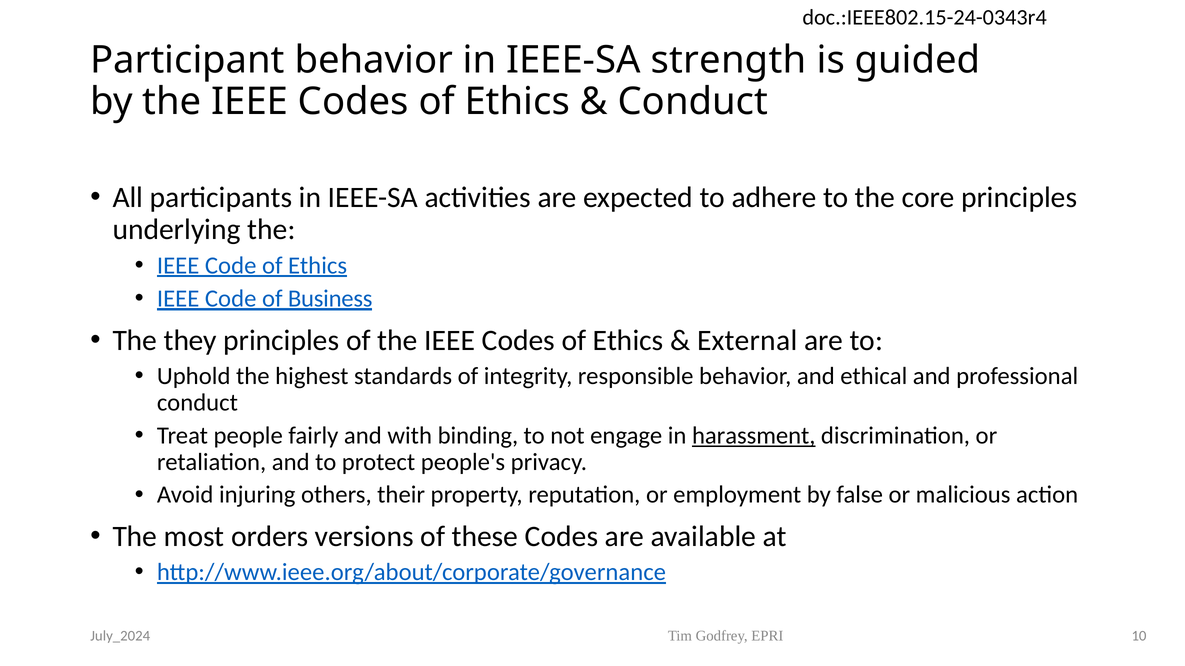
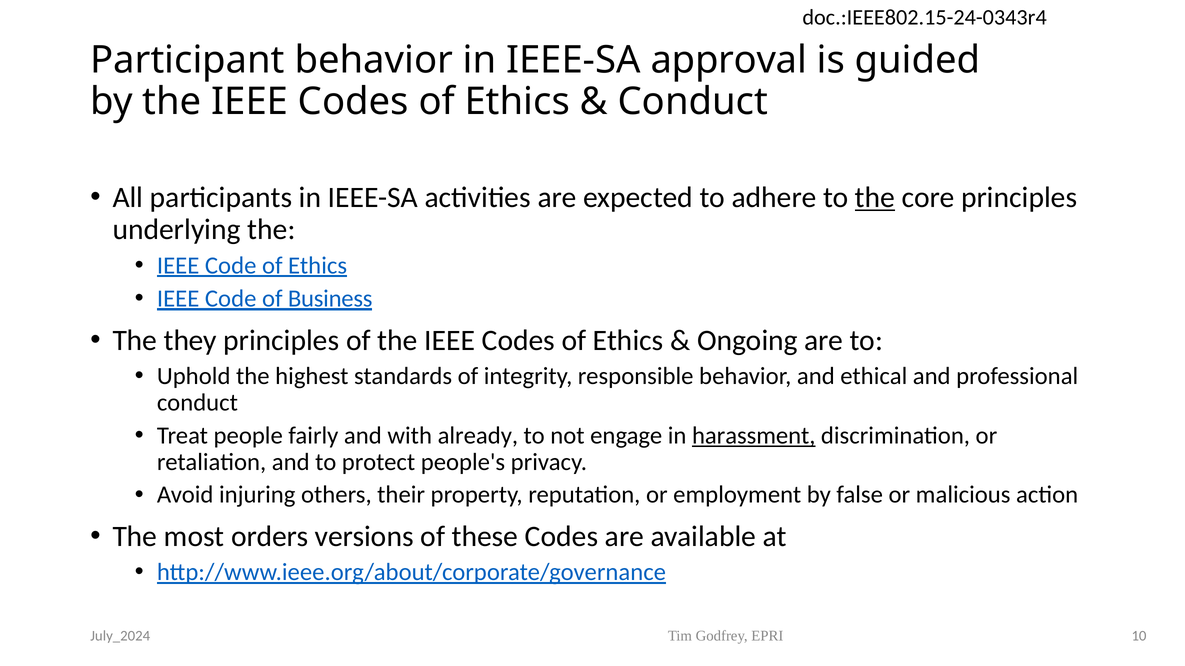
strength: strength -> approval (729, 60)
the underline: none -> present (875, 198)
External: External -> Ongoing (747, 341)
binding: binding -> already (478, 436)
